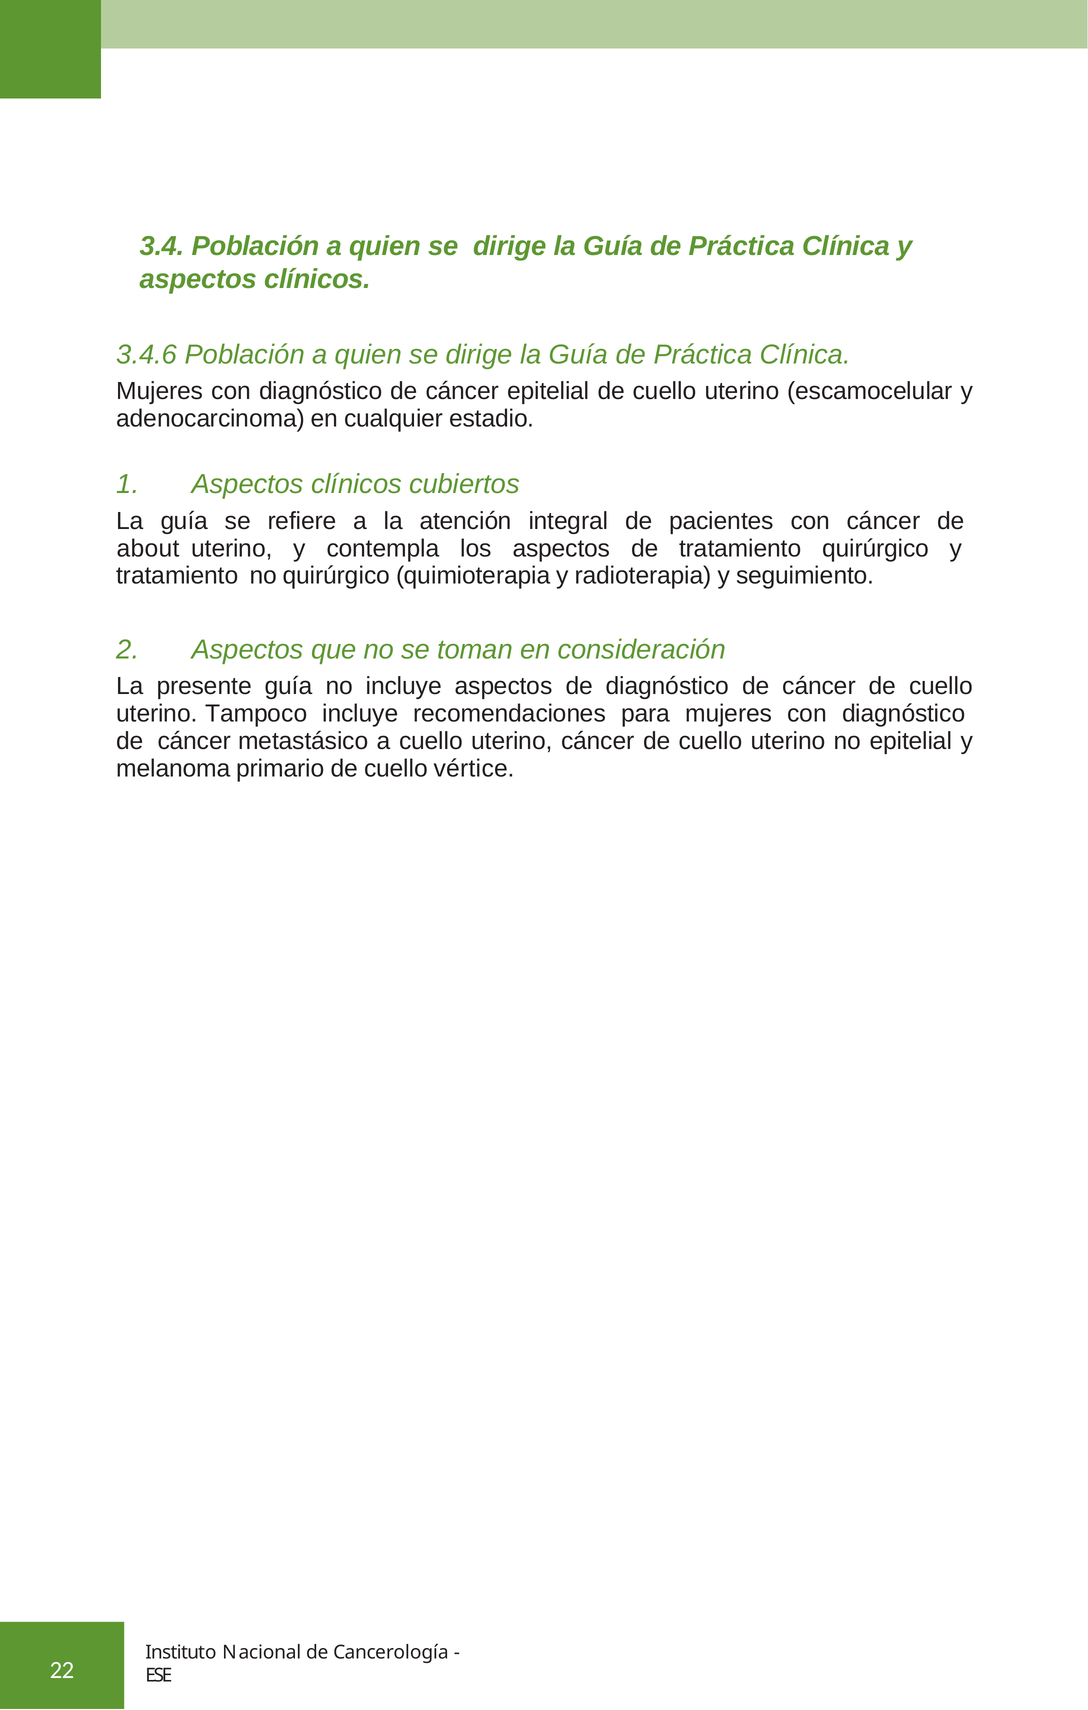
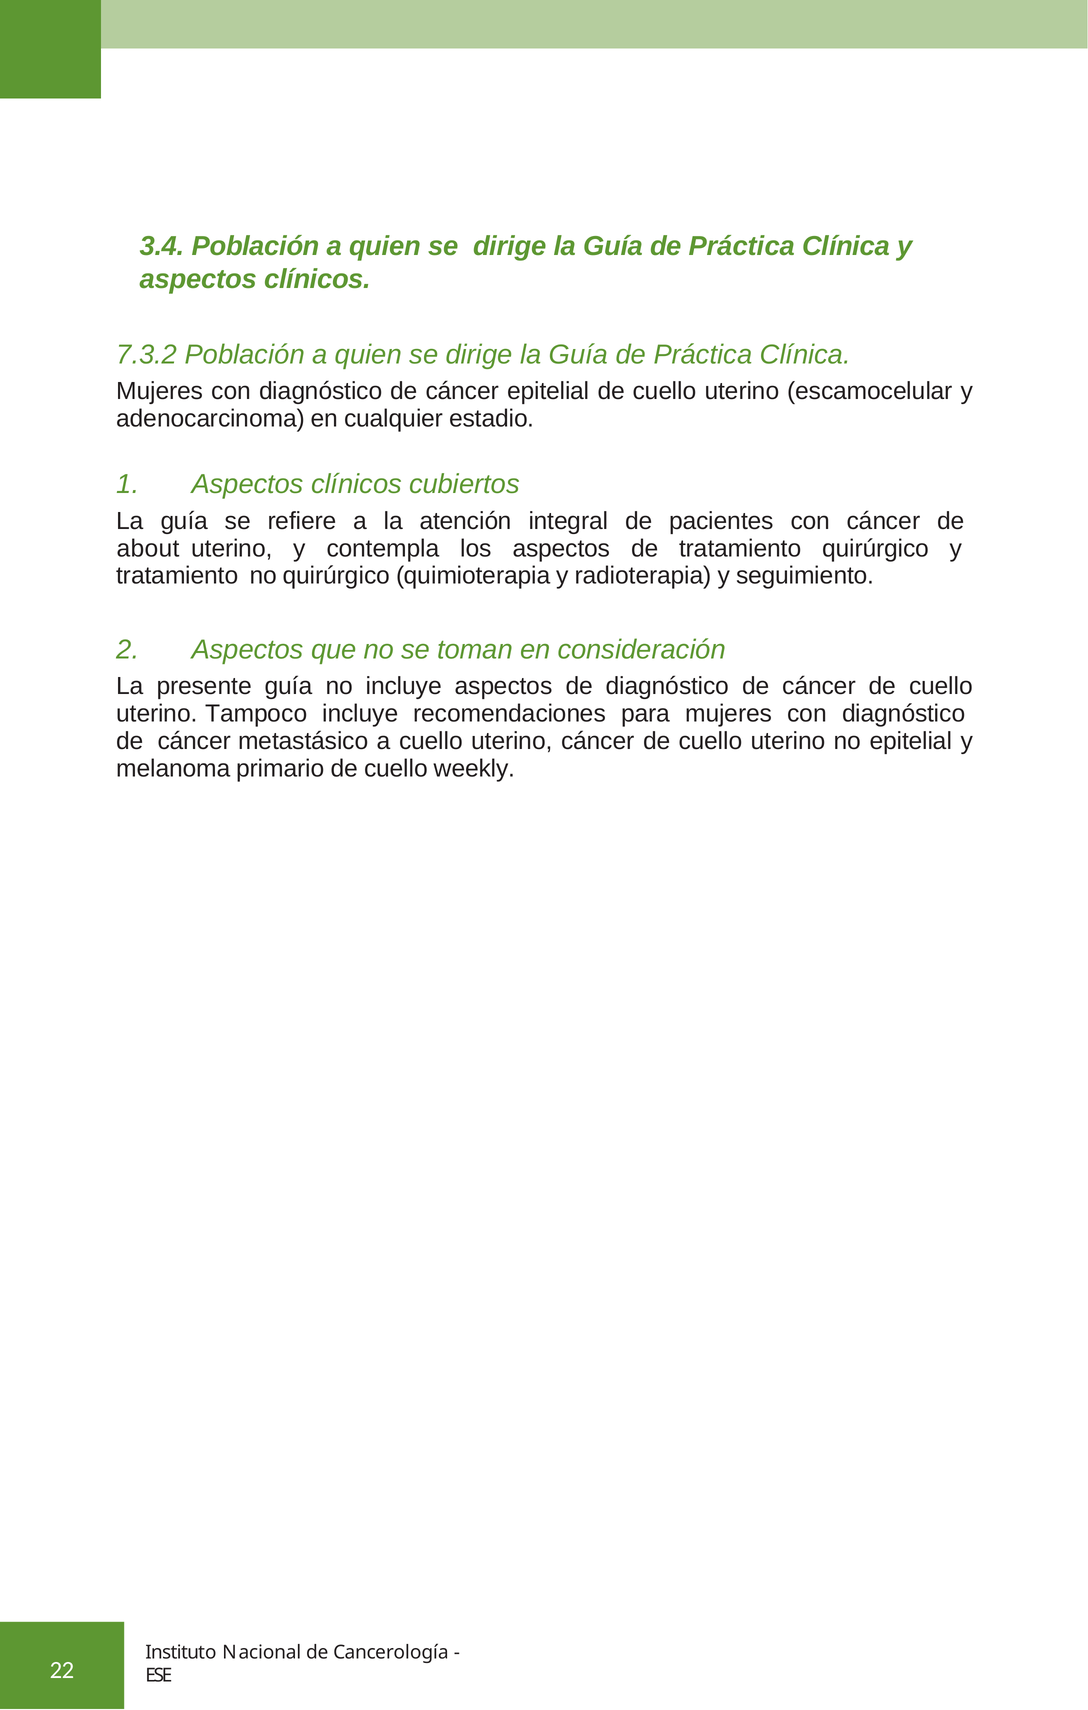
3.4.6: 3.4.6 -> 7.3.2 (147, 355)
vértice: vértice -> weekly (475, 768)
